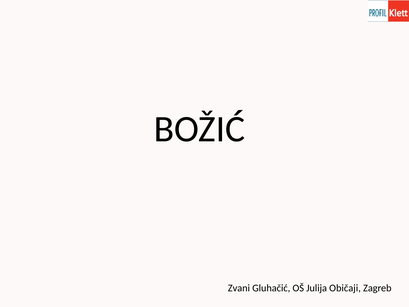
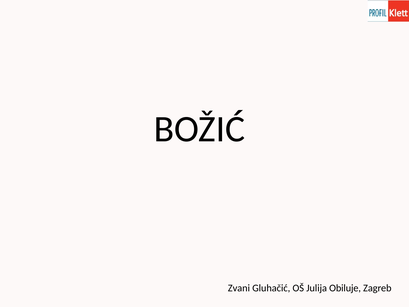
Običaji: Običaji -> Obiluje (345, 288)
